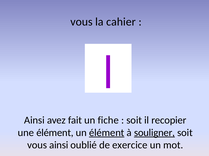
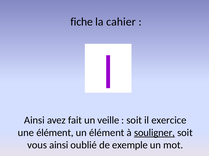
vous: vous -> fiche (82, 22)
fiche: fiche -> veille (108, 121)
recopier: recopier -> exercice (169, 121)
élément underline: present -> none (107, 133)
exercice: exercice -> exemple (130, 146)
